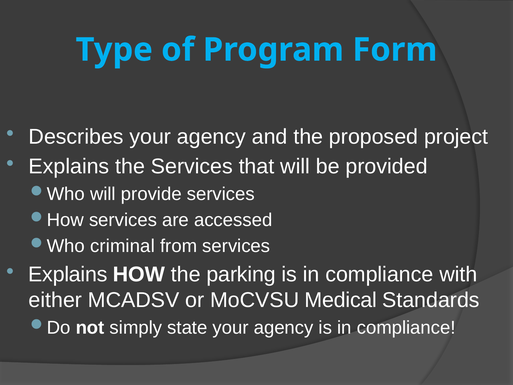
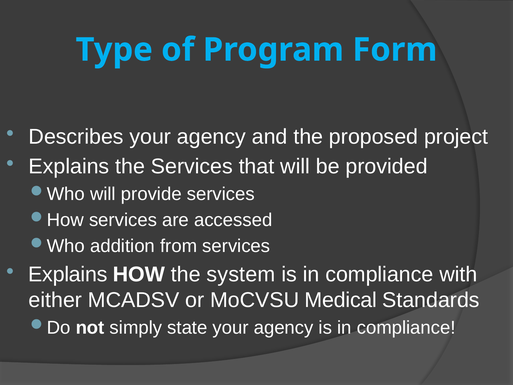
criminal: criminal -> addition (123, 246)
parking: parking -> system (241, 274)
